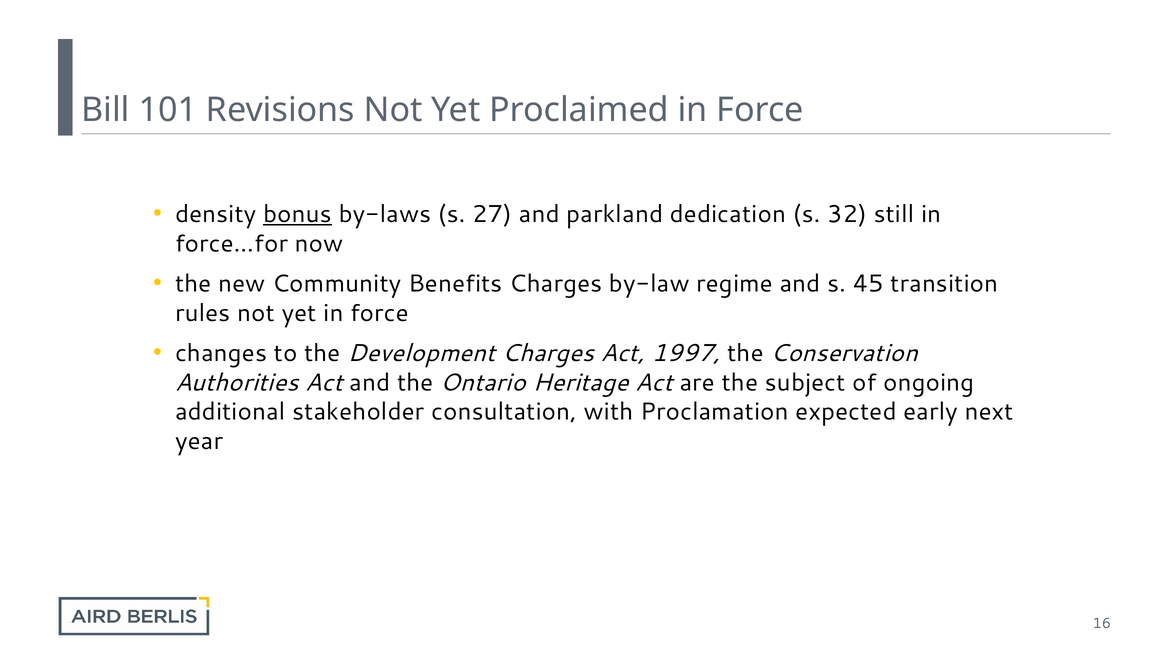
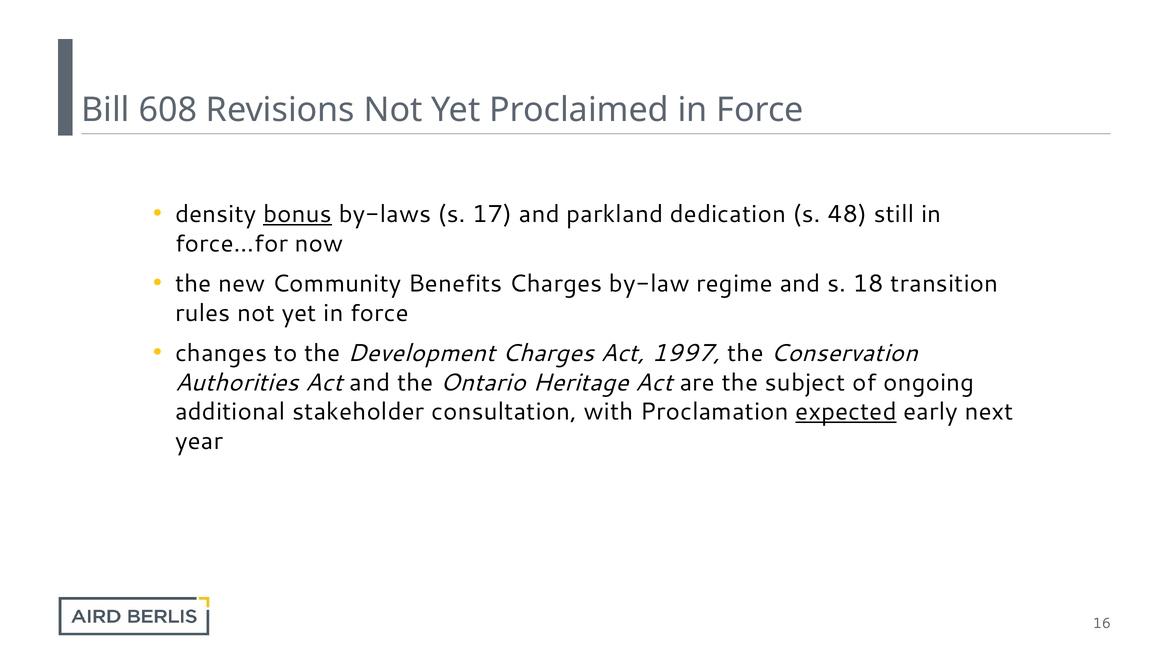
101: 101 -> 608 (168, 110)
27: 27 -> 17 (492, 214)
32: 32 -> 48 (847, 214)
45: 45 -> 18 (868, 284)
expected underline: none -> present (846, 412)
